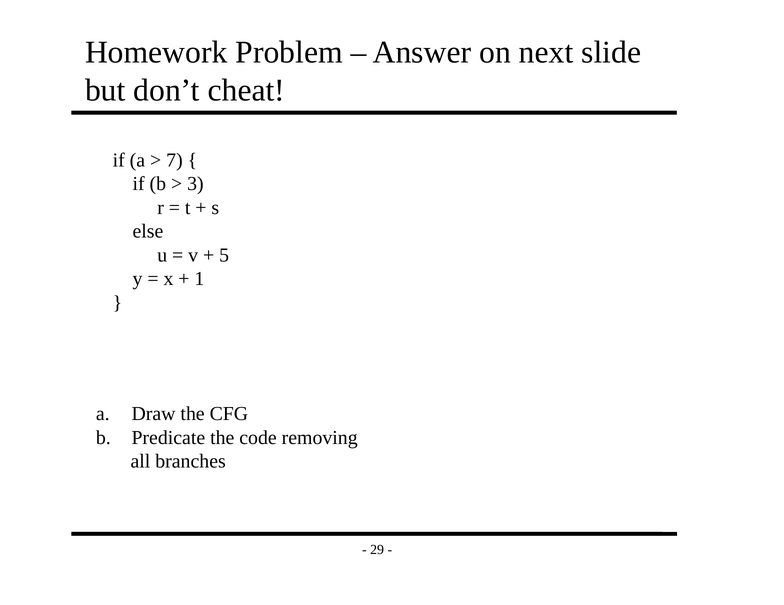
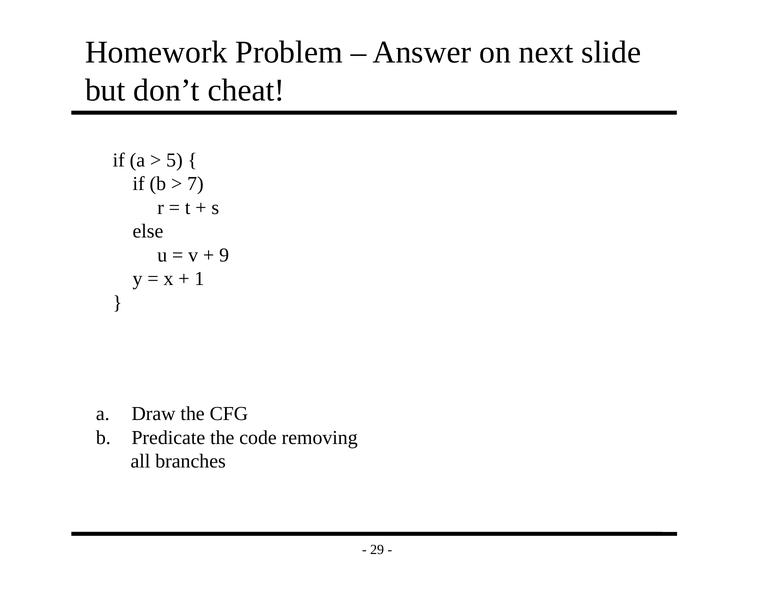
7: 7 -> 5 (174, 160)
3: 3 -> 7 (195, 184)
5: 5 -> 9 (224, 256)
